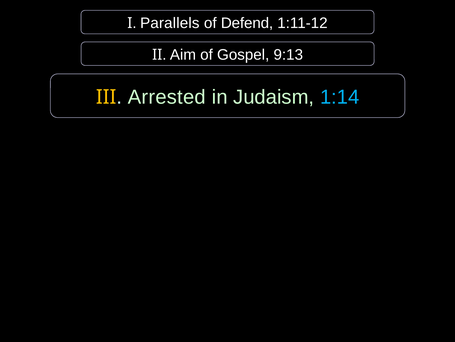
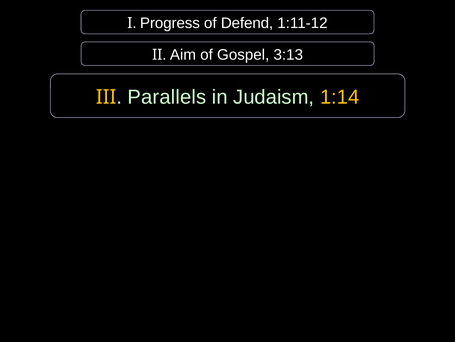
Parallels: Parallels -> Progress (170, 23)
9:13: 9:13 -> 3:13 (288, 55)
Arrested: Arrested -> Parallels (167, 97)
1:14 colour: light blue -> yellow (340, 97)
